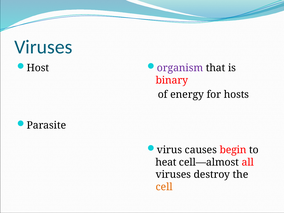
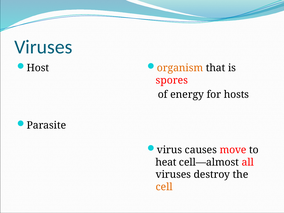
organism colour: purple -> orange (180, 68)
binary: binary -> spores (172, 80)
begin: begin -> move (233, 150)
